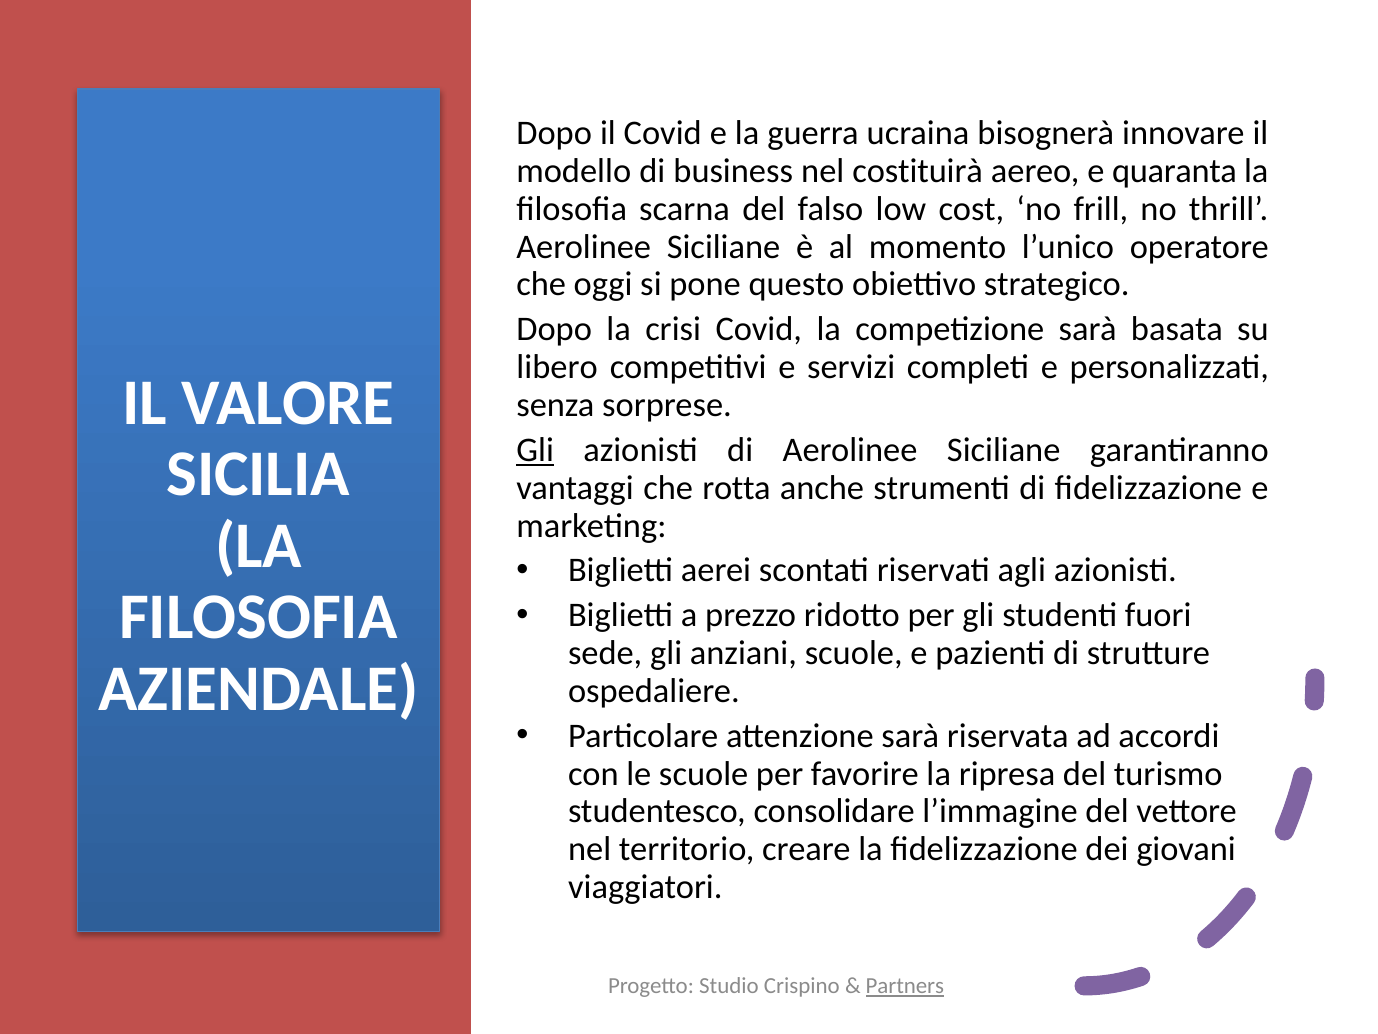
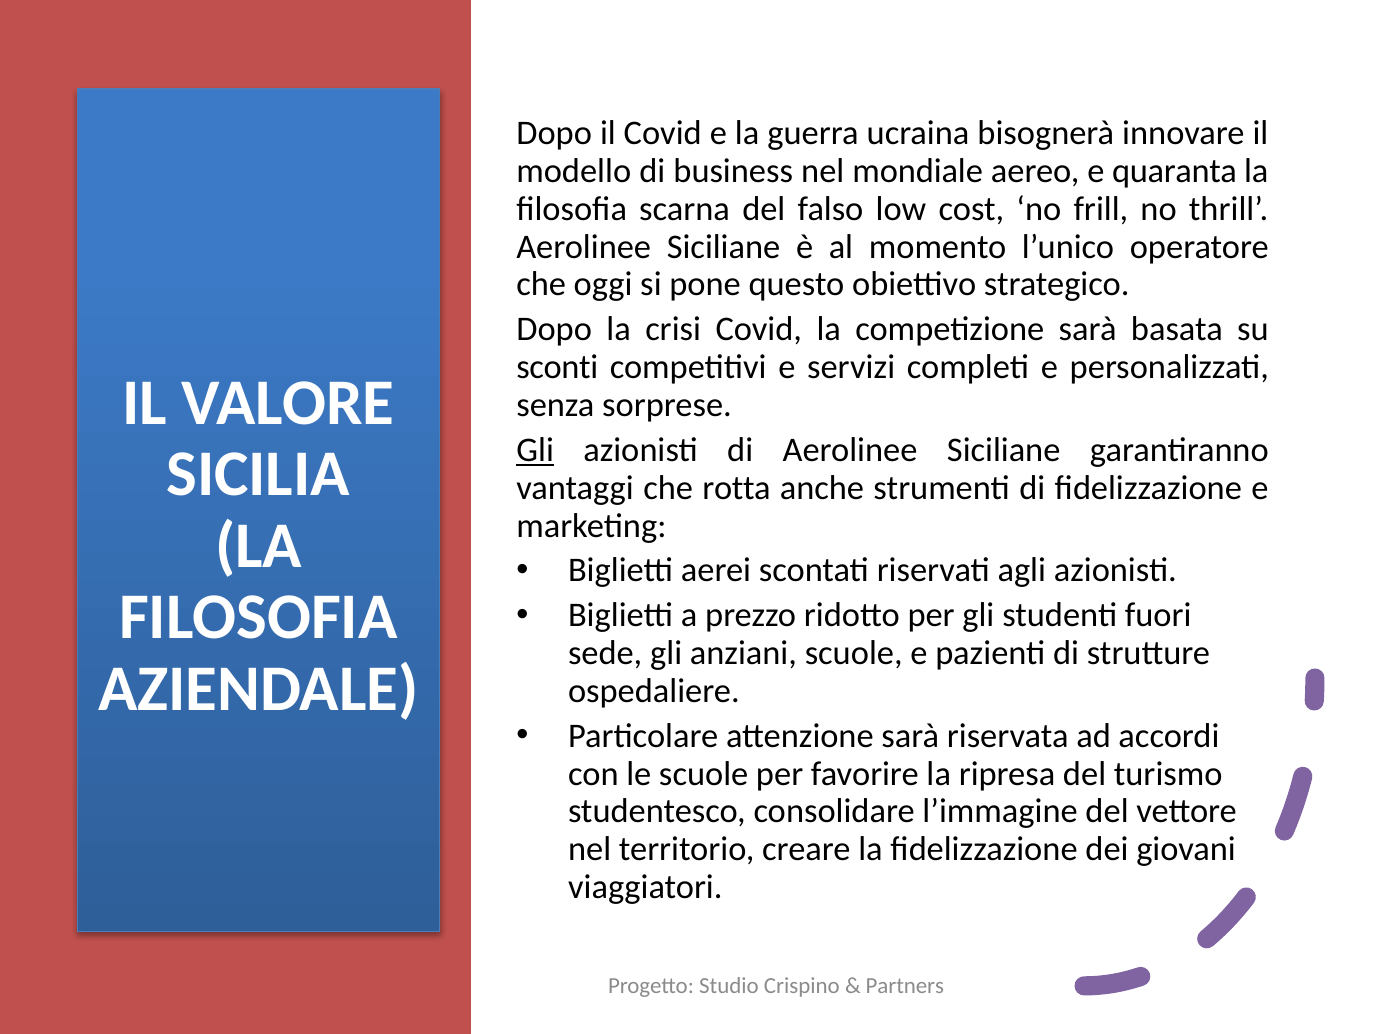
costituirà: costituirà -> mondiale (918, 171)
libero: libero -> sconti (557, 367)
Partners underline: present -> none (905, 986)
